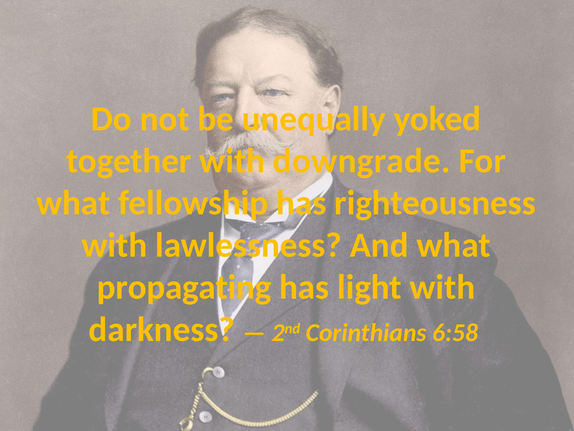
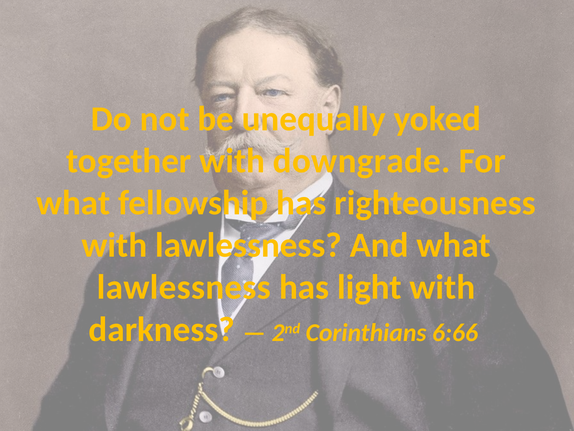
propagating: propagating -> lawlessness (184, 287)
6:58: 6:58 -> 6:66 (455, 332)
